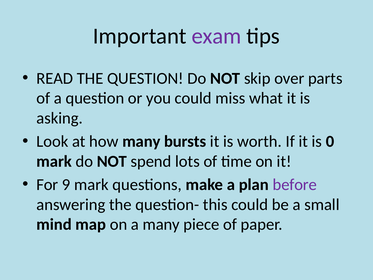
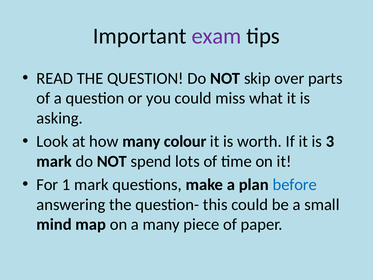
bursts: bursts -> colour (185, 141)
0: 0 -> 3 (330, 141)
9: 9 -> 1 (66, 184)
before colour: purple -> blue (295, 184)
